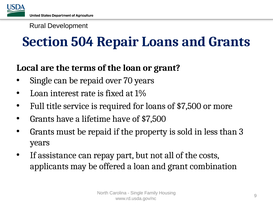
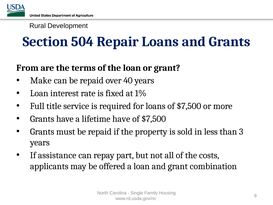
Local: Local -> From (27, 68)
Single: Single -> Make (41, 80)
70: 70 -> 40 (128, 80)
